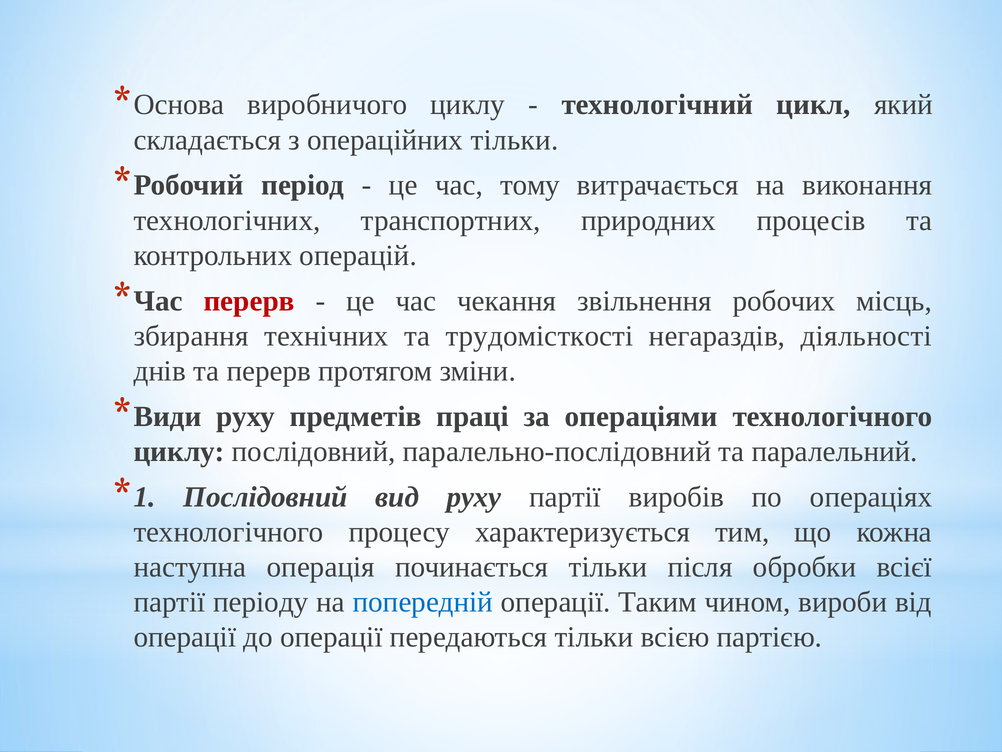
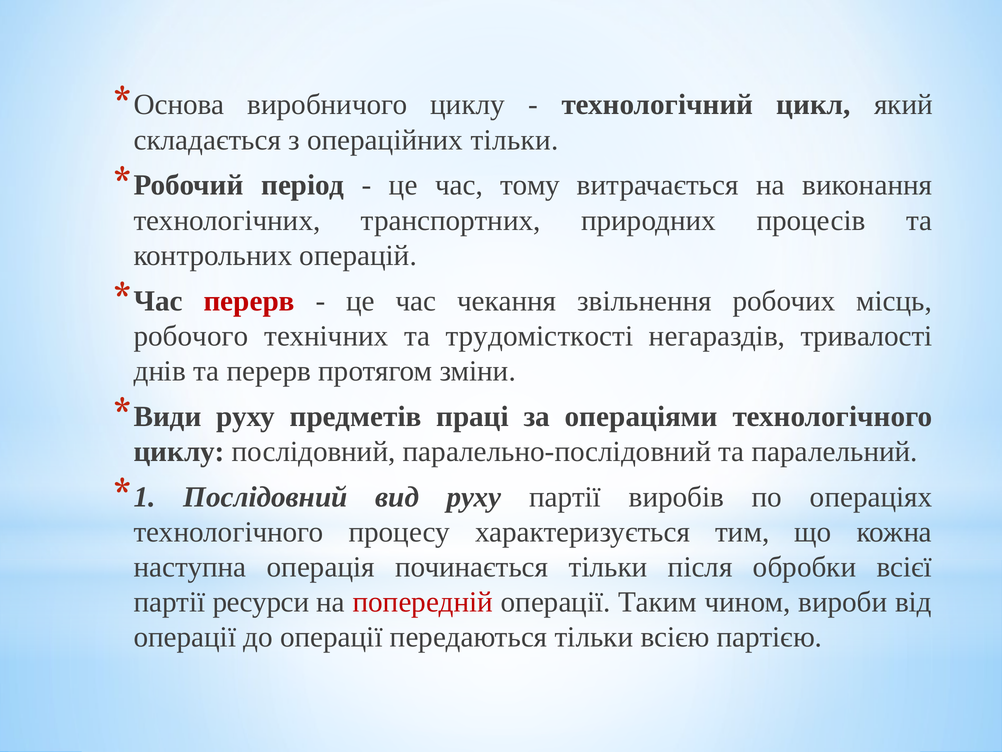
збирання: збирання -> робочого (191, 336)
діяльності: діяльності -> тривалості (867, 336)
періоду: періоду -> ресурси (261, 602)
попередній colour: blue -> red (423, 602)
